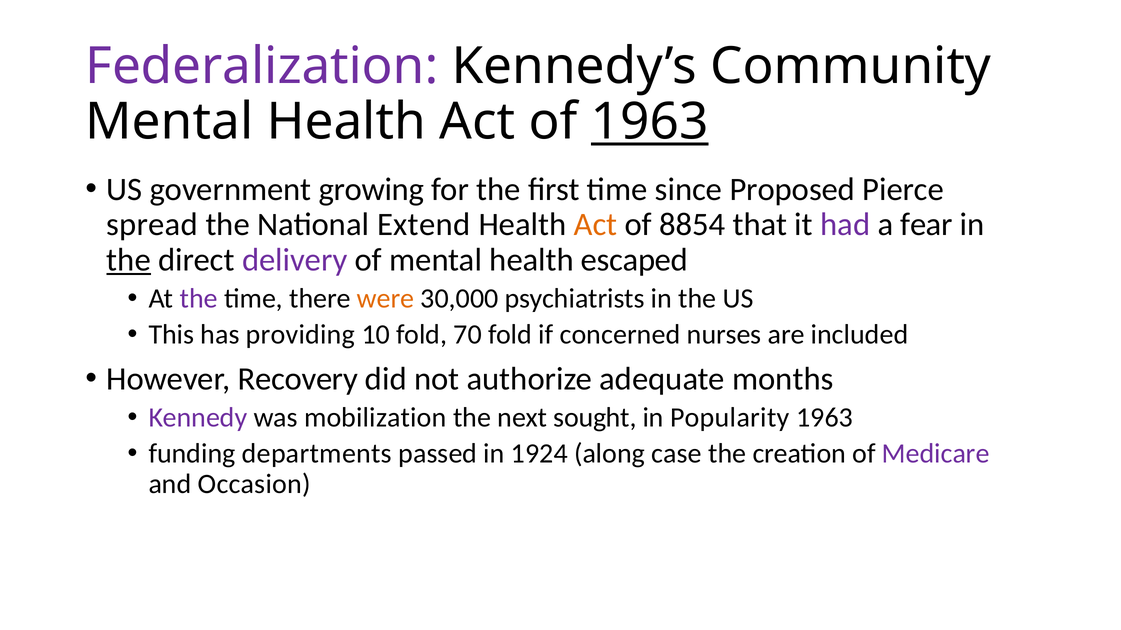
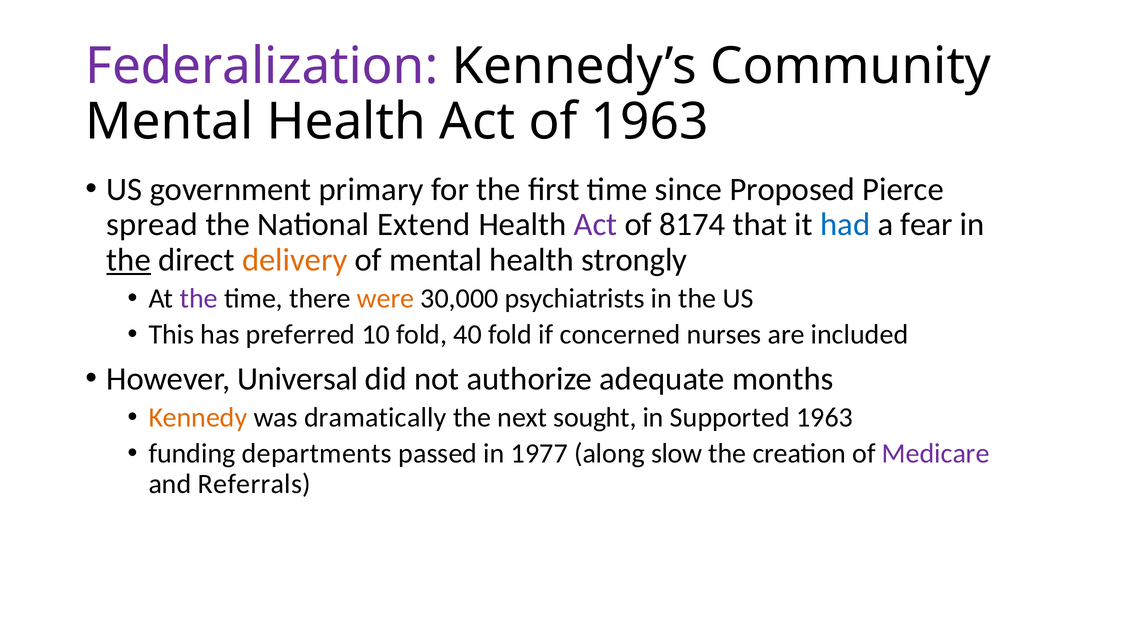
1963 underline: present -> none (650, 122)
growing: growing -> primary (371, 190)
Act colour: orange -> purple (595, 225)
8854: 8854 -> 8174 (692, 225)
had colour: purple -> blue (845, 225)
delivery colour: purple -> orange (295, 260)
escaped: escaped -> strongly (634, 260)
providing: providing -> preferred (301, 335)
70: 70 -> 40 (468, 335)
Recovery: Recovery -> Universal (298, 379)
Kennedy colour: purple -> orange (198, 418)
mobilization: mobilization -> dramatically (375, 418)
Popularity: Popularity -> Supported (730, 418)
1924: 1924 -> 1977 (539, 454)
case: case -> slow (677, 454)
Occasion: Occasion -> Referrals (254, 484)
